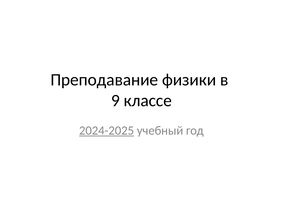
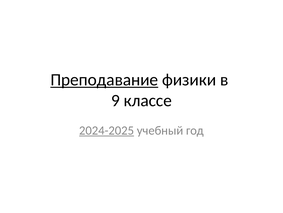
Преподавание underline: none -> present (104, 80)
